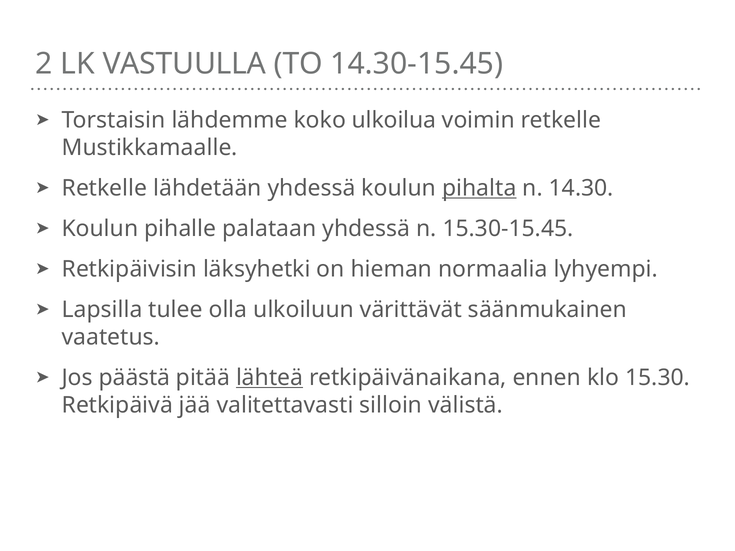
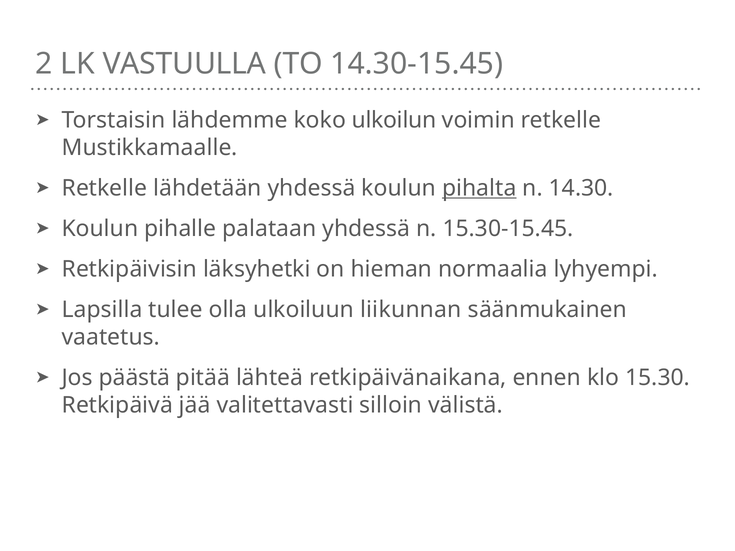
ulkoilua: ulkoilua -> ulkoilun (394, 120)
värittävät: värittävät -> liikunnan (411, 310)
lähteä underline: present -> none (270, 378)
